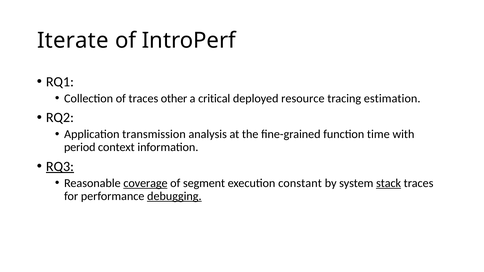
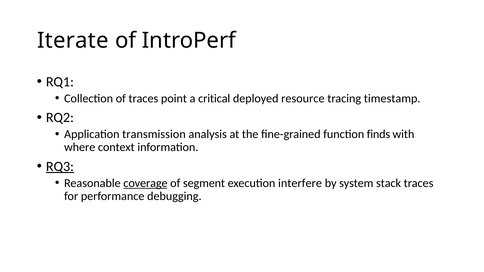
other: other -> point (174, 99)
estimation: estimation -> timestamp (392, 99)
time: time -> finds (378, 134)
period: period -> where (80, 147)
constant: constant -> interfere (300, 183)
stack underline: present -> none (389, 183)
debugging underline: present -> none (174, 196)
